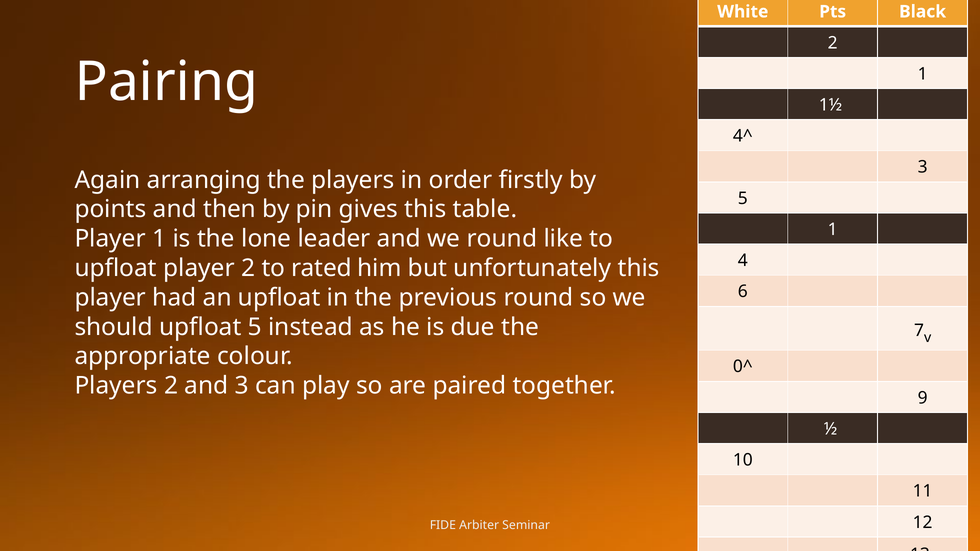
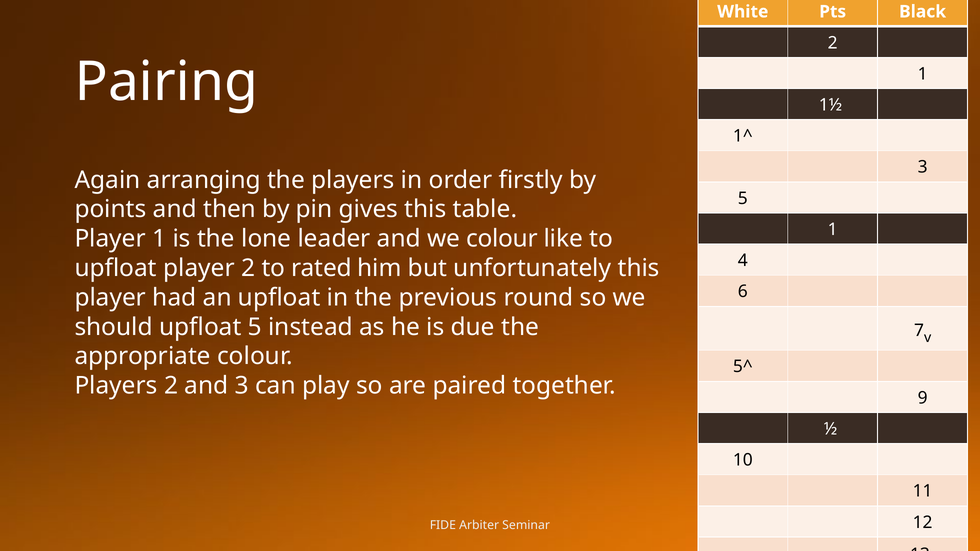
4^: 4^ -> 1^ (743, 136)
we round: round -> colour (502, 239)
0^: 0^ -> 5^ (743, 367)
